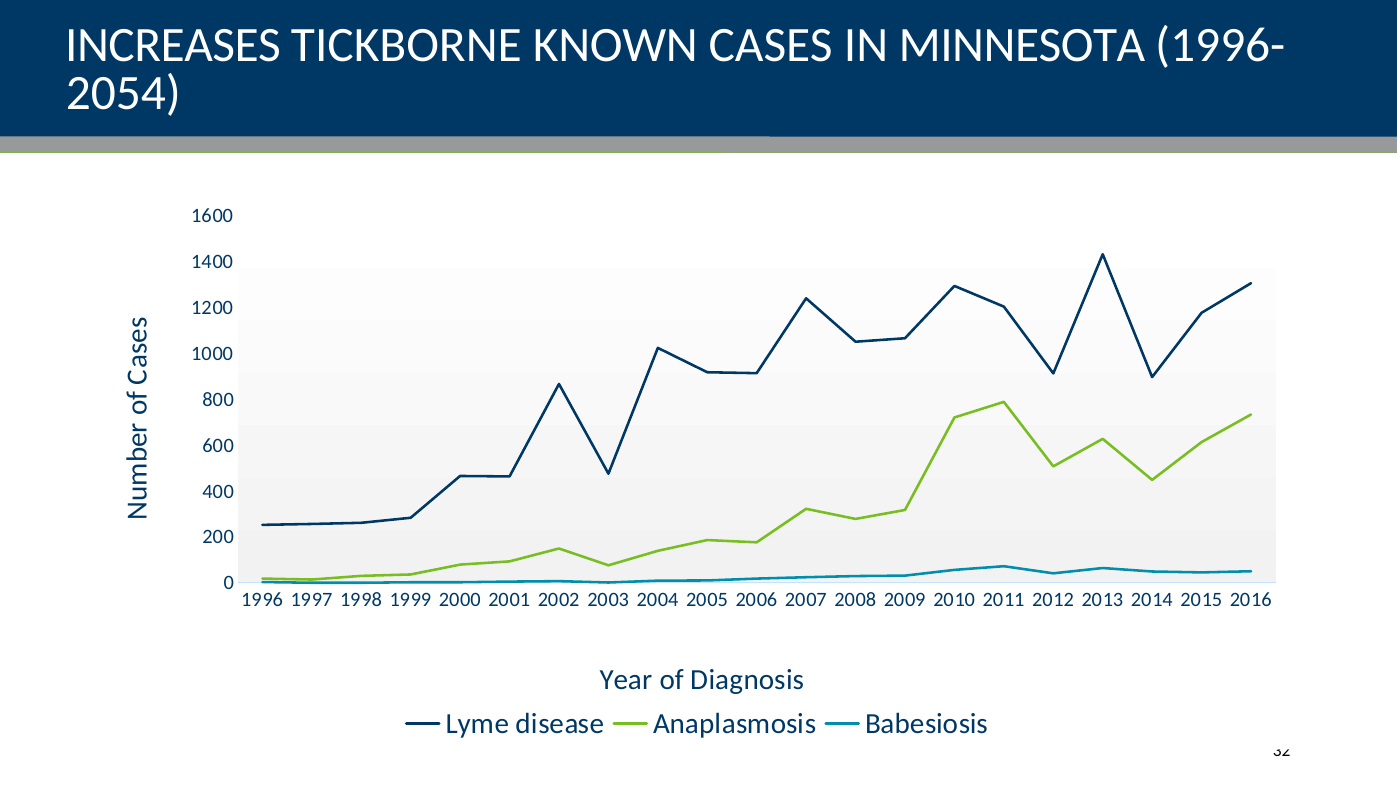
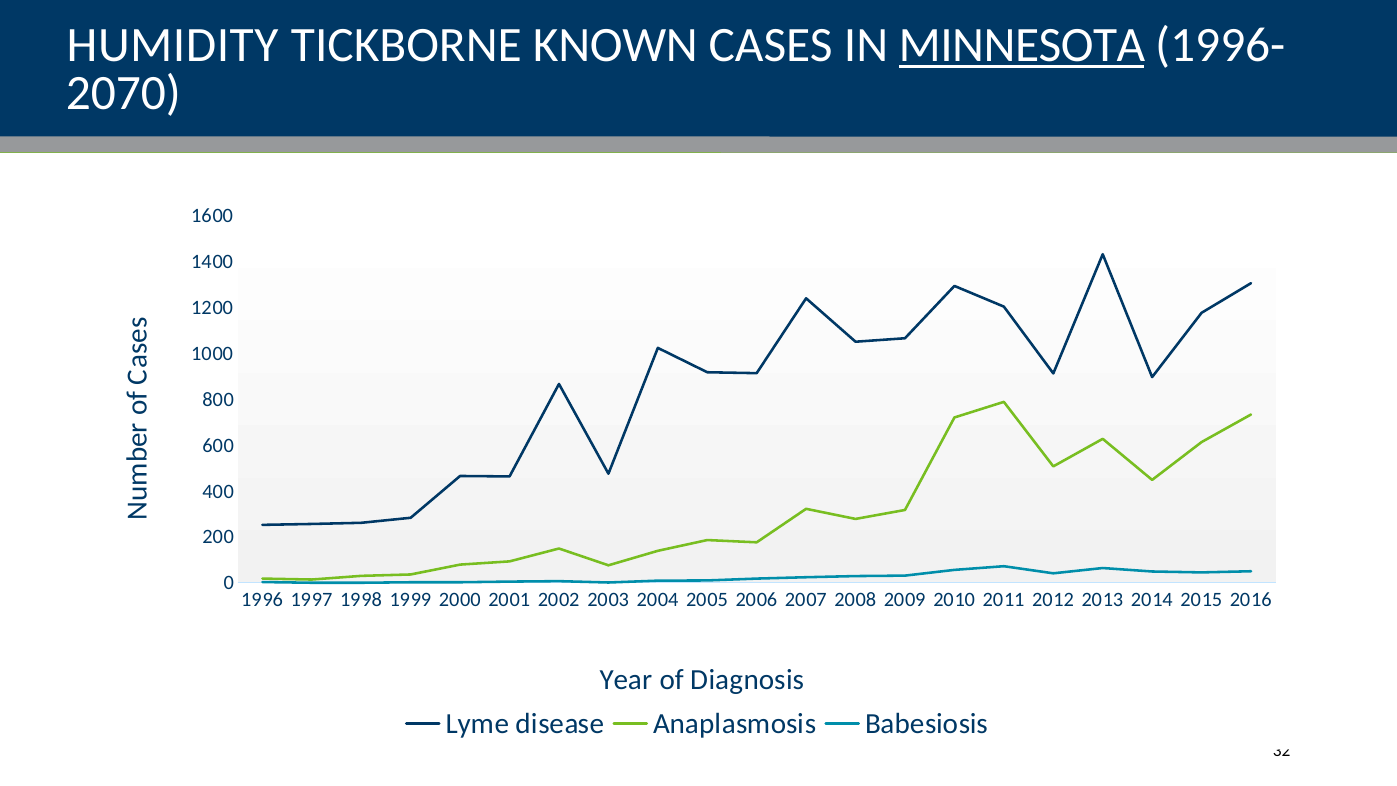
INCREASES: INCREASES -> HUMIDITY (173, 45)
MINNESOTA underline: none -> present (1022, 45)
2054: 2054 -> 2070 (123, 93)
